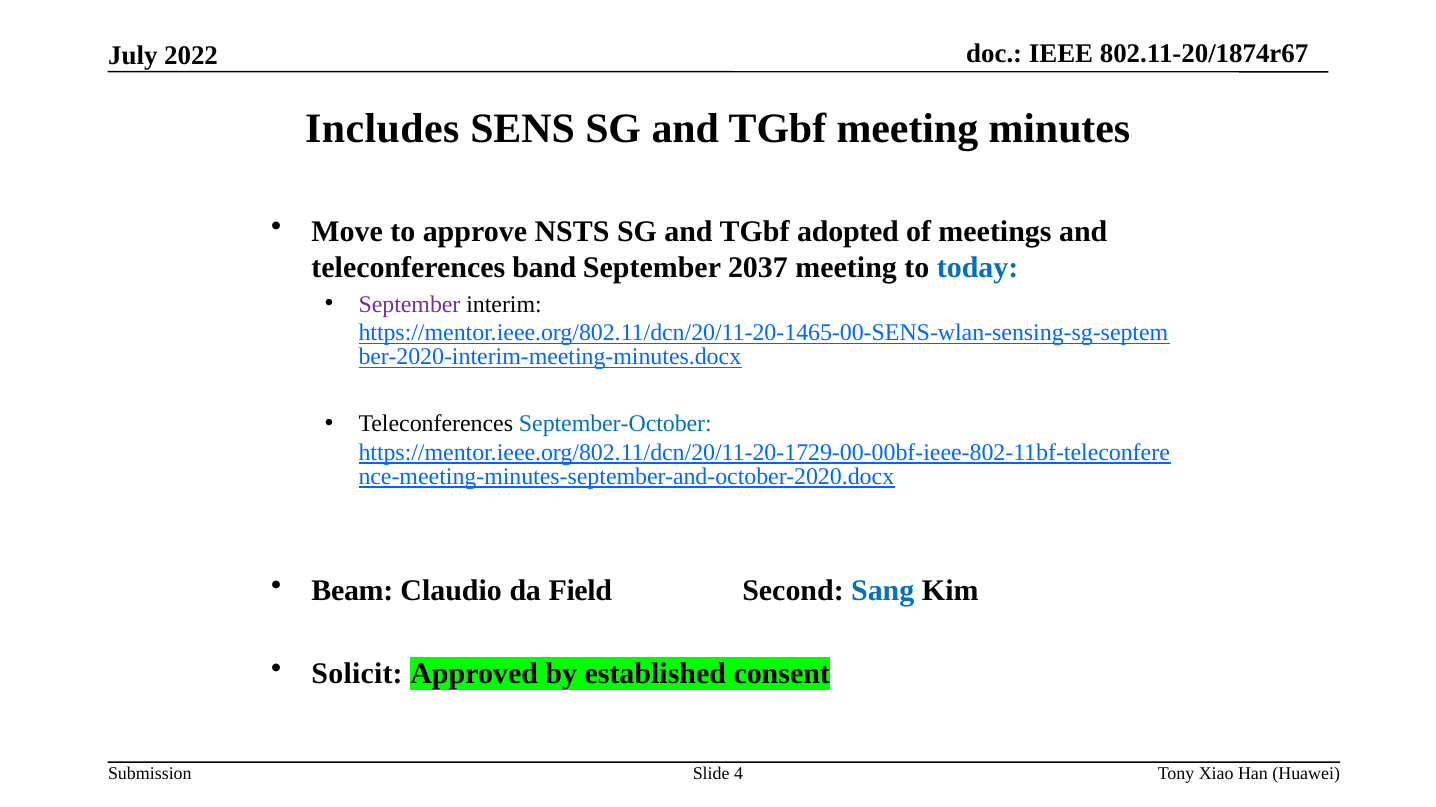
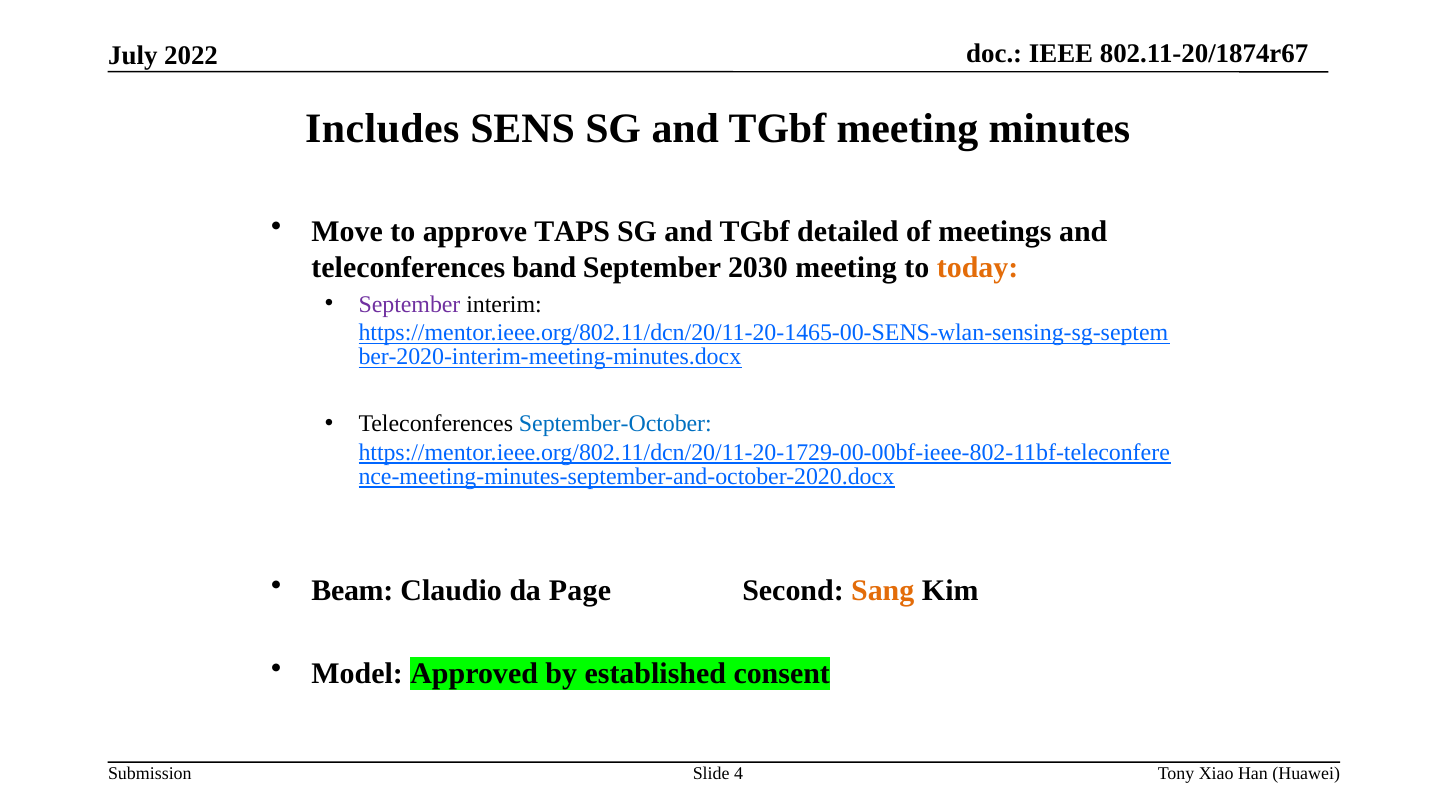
NSTS: NSTS -> TAPS (572, 232)
adopted: adopted -> detailed (848, 232)
2037: 2037 -> 2030 (758, 268)
today colour: blue -> orange (978, 268)
Field: Field -> Page (580, 591)
Sang colour: blue -> orange (883, 591)
Solicit: Solicit -> Model (357, 675)
